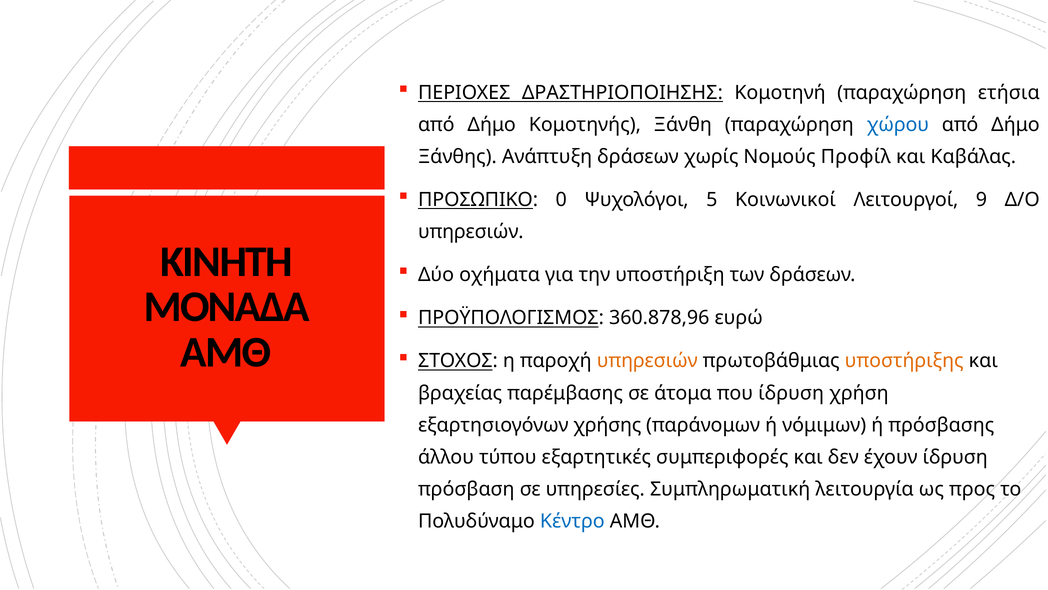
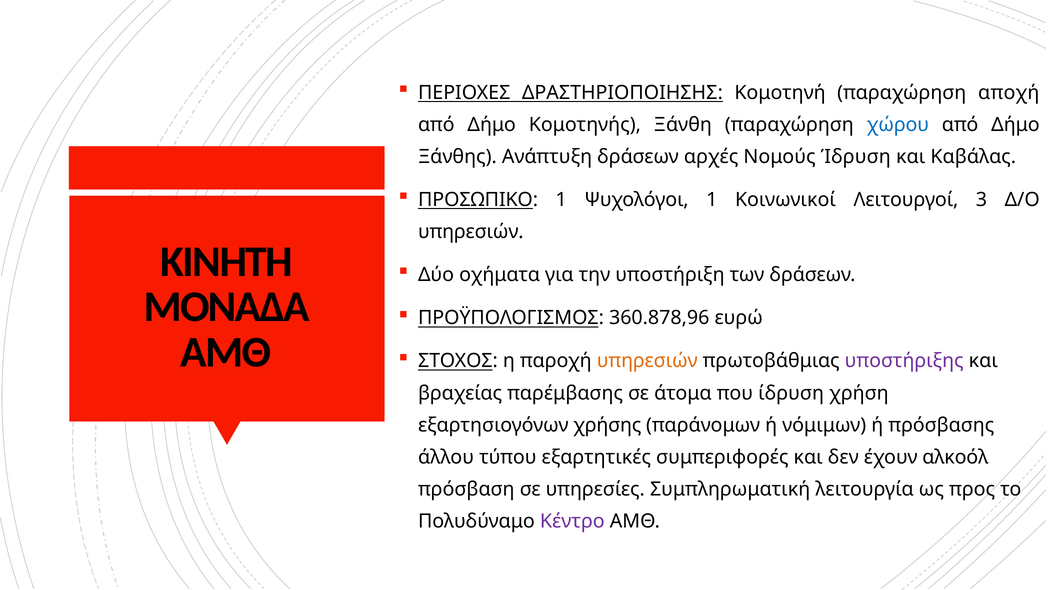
ετήσια: ετήσια -> αποχή (1009, 93)
χωρίς: χωρίς -> αρχές (711, 157)
Νομούς Προφίλ: Προφίλ -> Ίδρυση (856, 157)
ΠΡΟΣΩΠΙΚΟ 0: 0 -> 1 (561, 200)
Ψυχολόγοι 5: 5 -> 1 (712, 200)
9: 9 -> 3 (981, 200)
υποστήριξης colour: orange -> purple (904, 361)
έχουν ίδρυση: ίδρυση -> αλκοόλ (955, 457)
Κέντρο colour: blue -> purple (572, 521)
